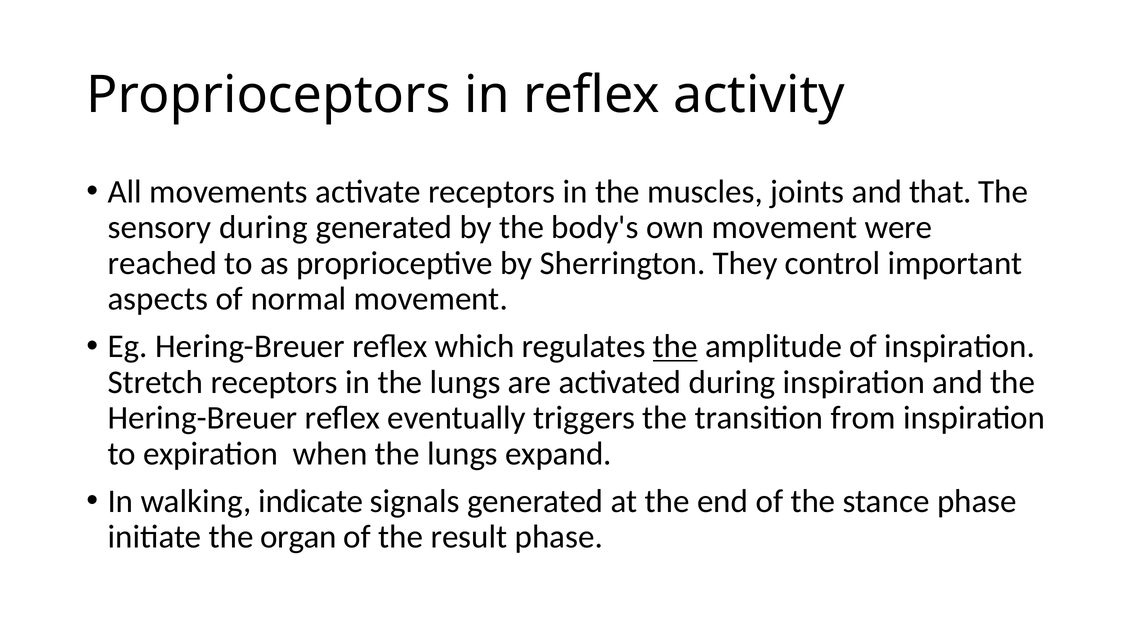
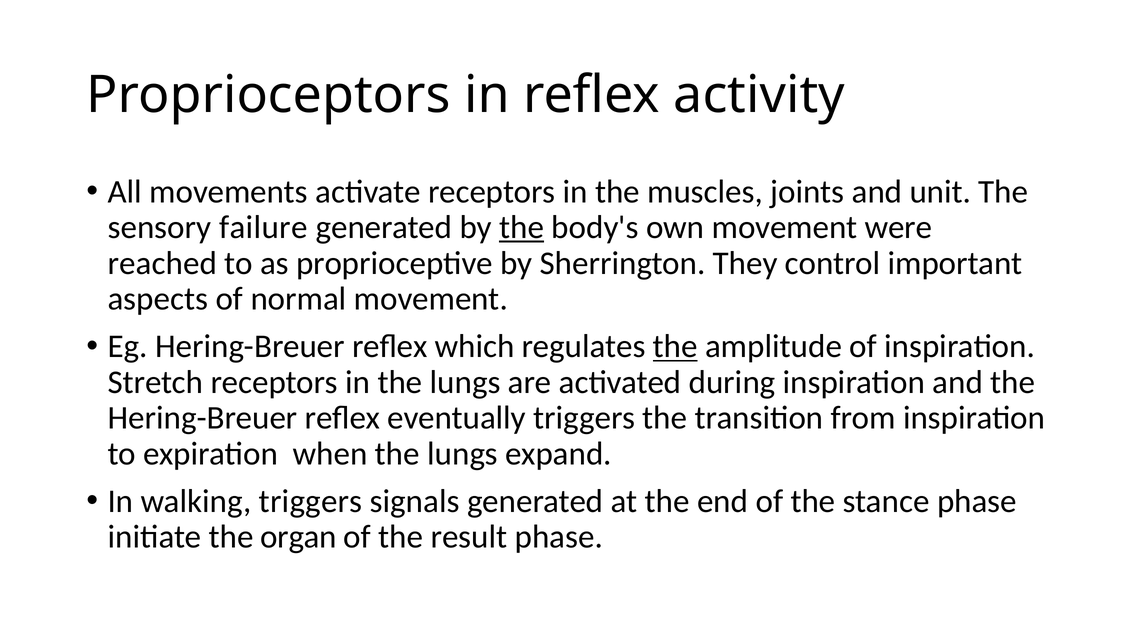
that: that -> unit (940, 192)
sensory during: during -> failure (263, 227)
the underline: none -> present (522, 227)
walking indicate: indicate -> triggers (311, 501)
